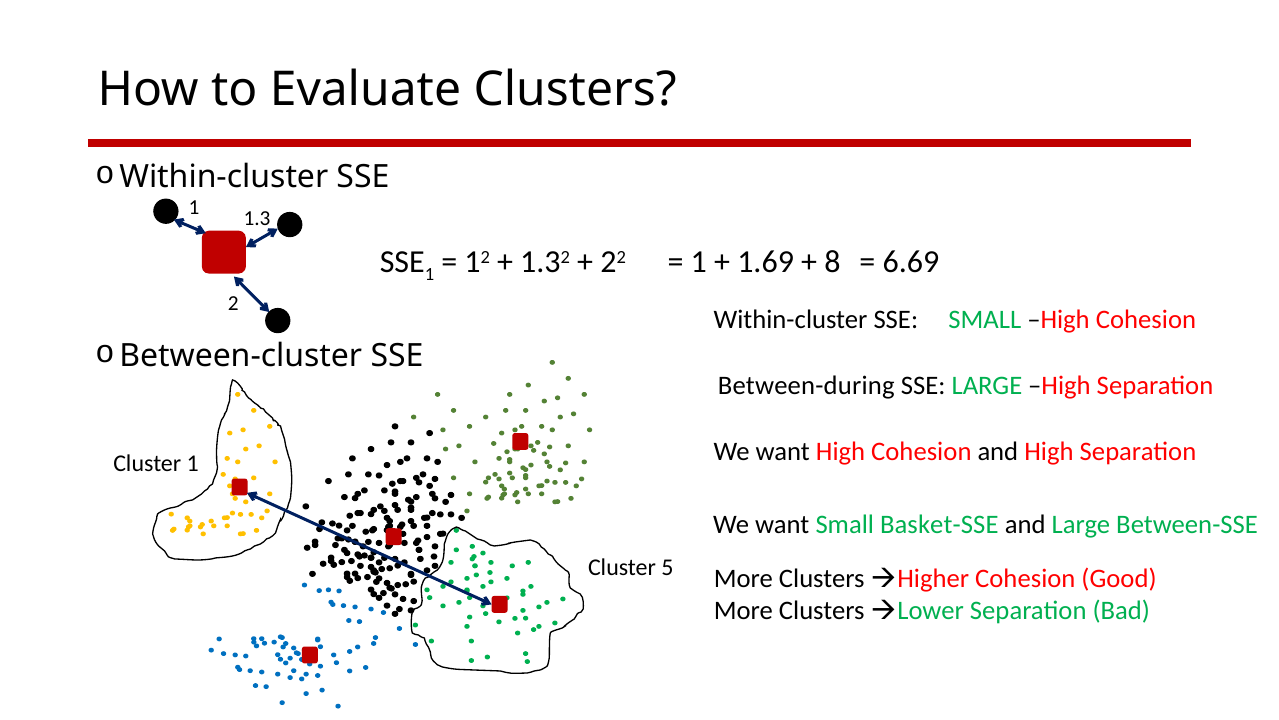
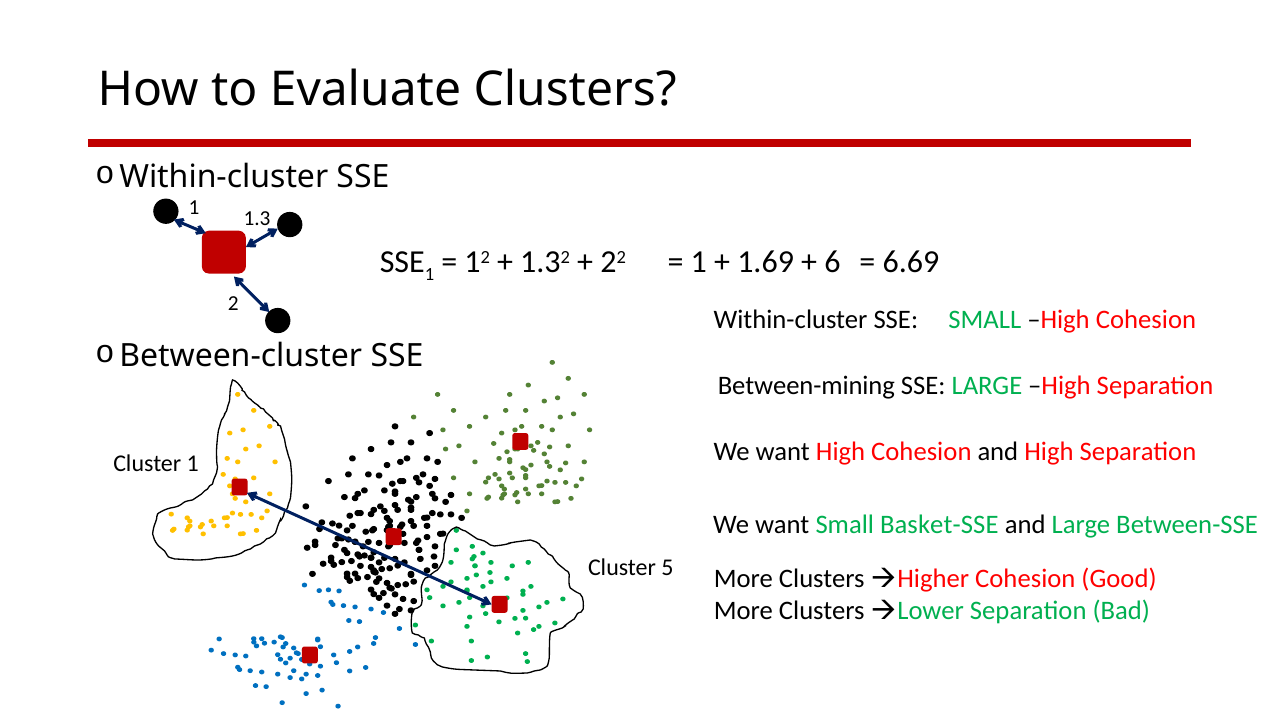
8: 8 -> 6 (832, 262)
Between-during: Between-during -> Between-mining (806, 385)
